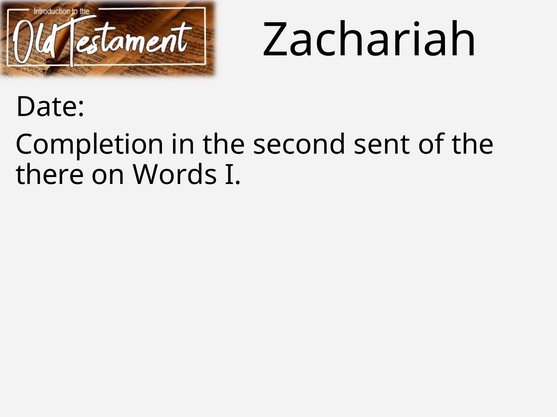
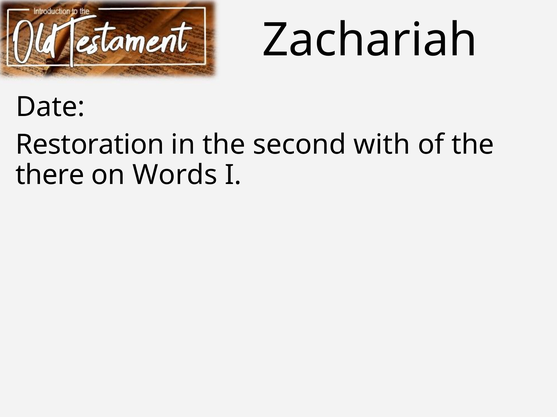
Completion: Completion -> Restoration (90, 145)
sent: sent -> with (382, 145)
